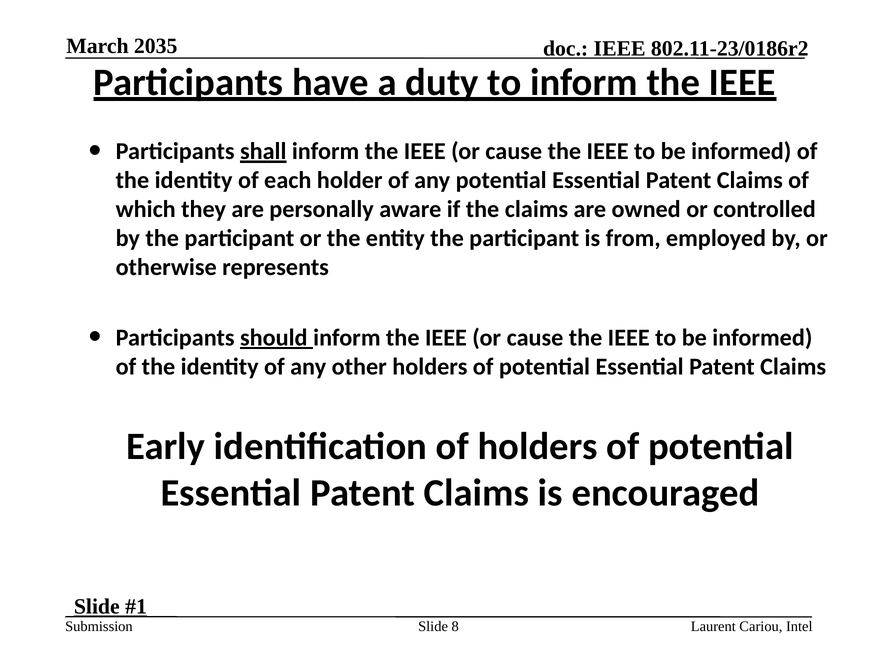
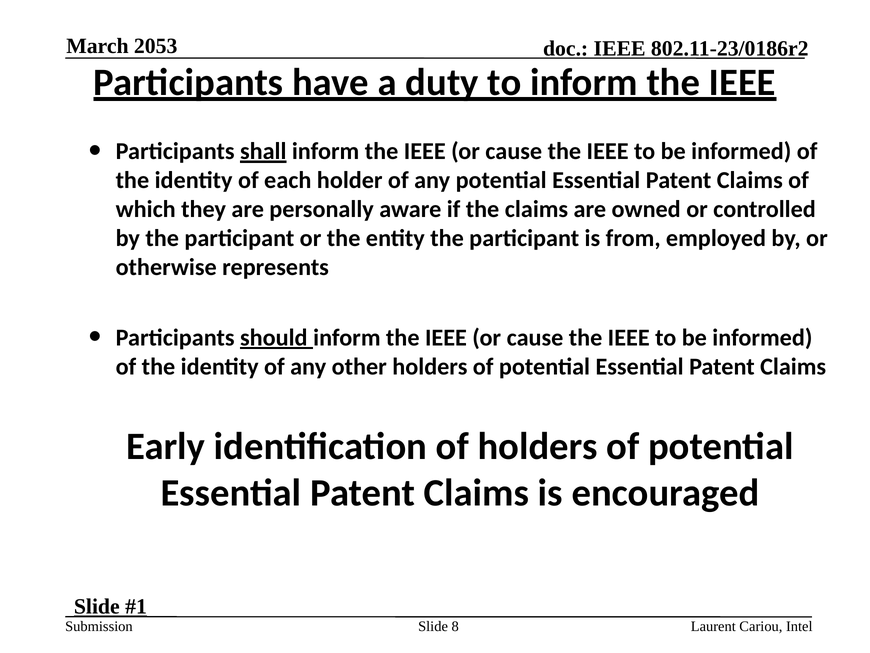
2035: 2035 -> 2053 (156, 46)
